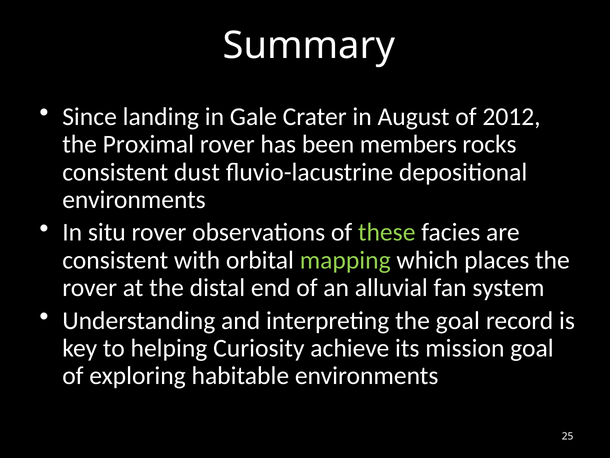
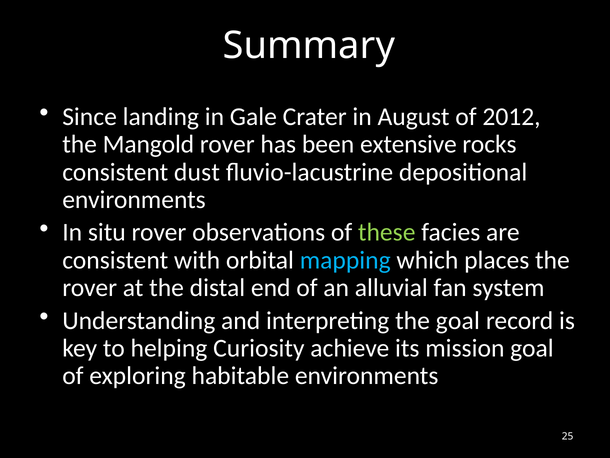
Proximal: Proximal -> Mangold (148, 144)
members: members -> extensive (408, 144)
mapping colour: light green -> light blue (345, 260)
